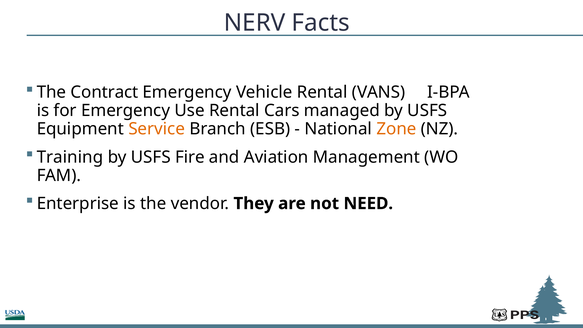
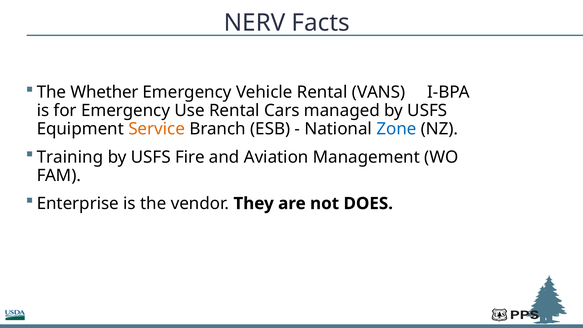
Contract: Contract -> Whether (104, 92)
Zone colour: orange -> blue (396, 129)
NEED: NEED -> DOES (368, 203)
